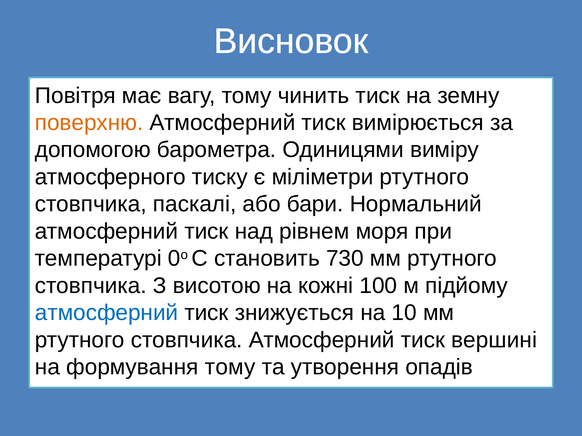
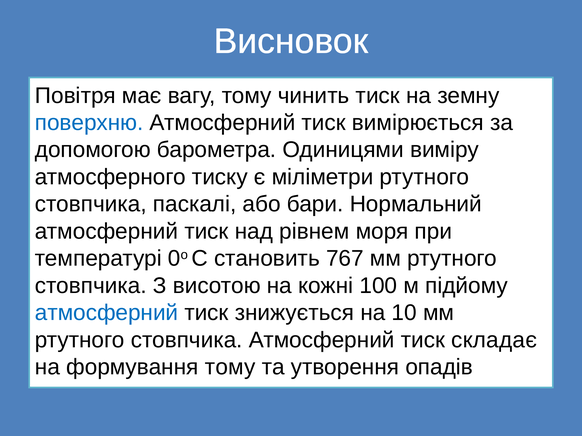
поверхню colour: orange -> blue (89, 123)
730: 730 -> 767 (345, 259)
вершині: вершині -> складає (494, 340)
